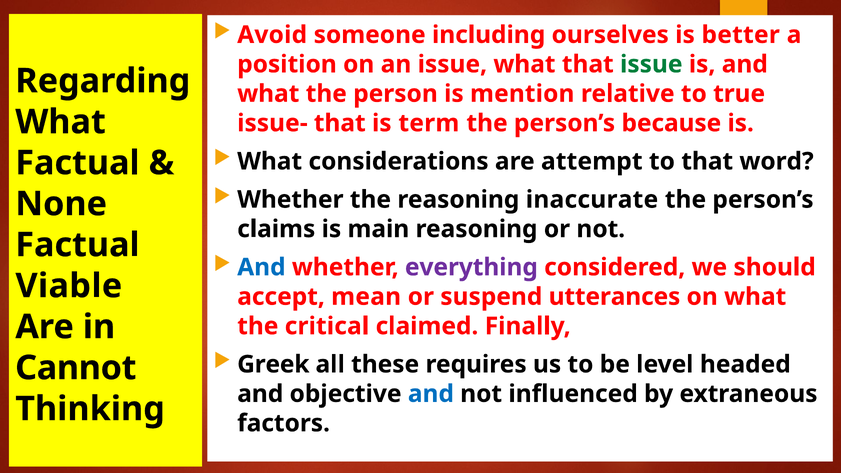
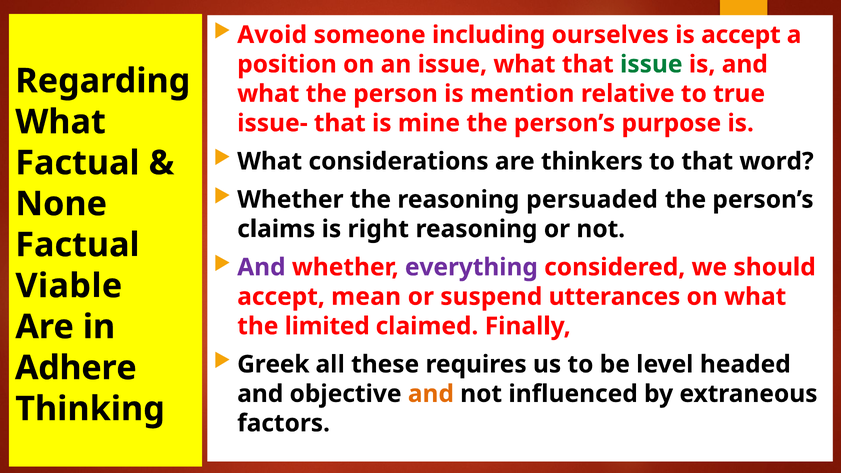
is better: better -> accept (741, 35)
term: term -> mine (429, 123)
because: because -> purpose (671, 123)
attempt: attempt -> thinkers (592, 161)
inaccurate: inaccurate -> persuaded (592, 200)
main: main -> right (378, 229)
And colour: blue -> purple (261, 267)
critical: critical -> limited (327, 326)
Cannot: Cannot -> Adhere (76, 368)
and colour: blue -> orange (431, 394)
